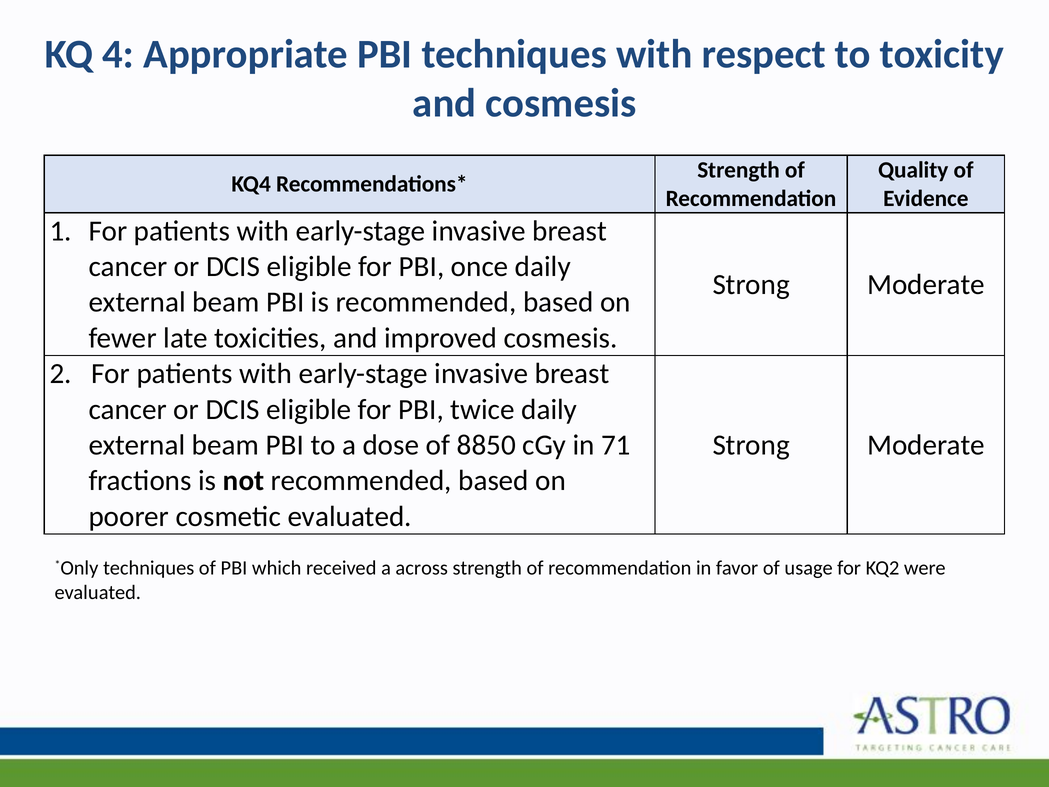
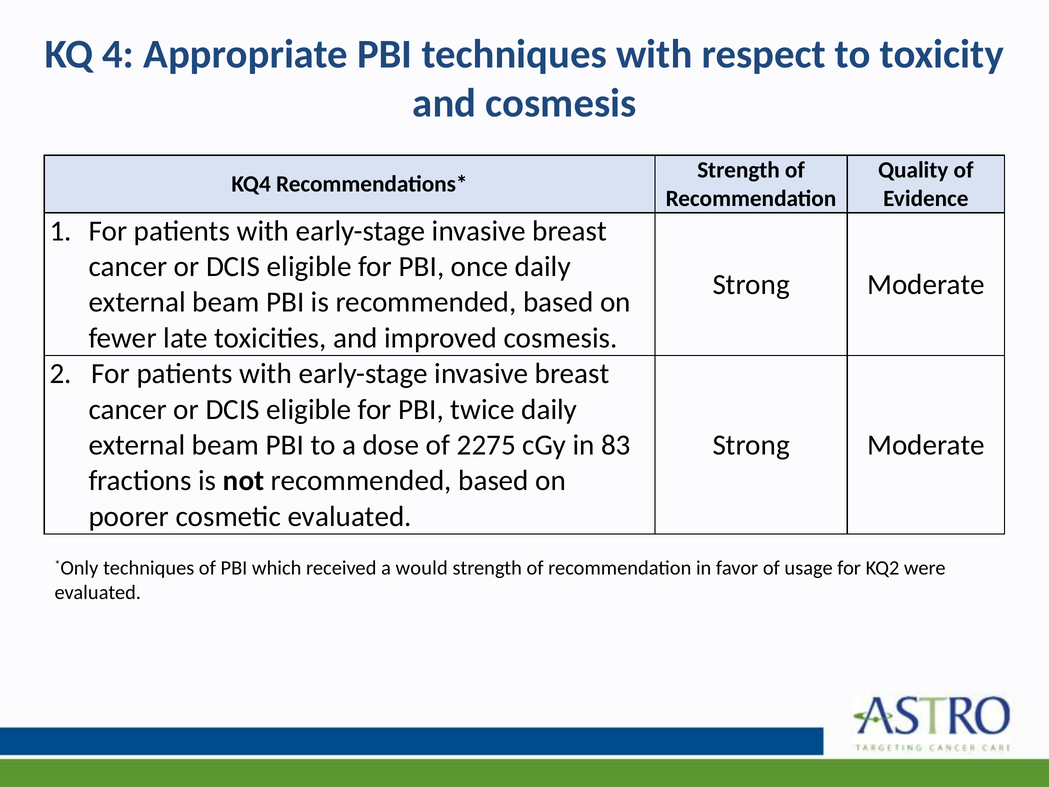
8850: 8850 -> 2275 (486, 445)
71: 71 -> 83 (616, 445)
across: across -> would (422, 568)
